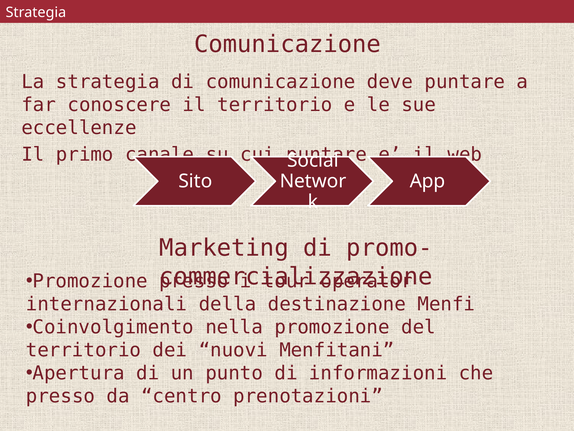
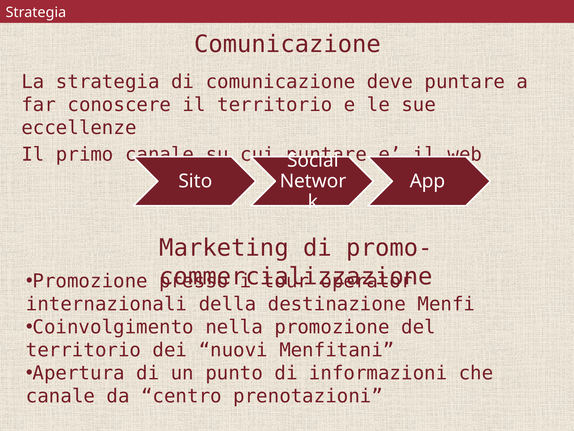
presso: presso -> canale (61, 396)
